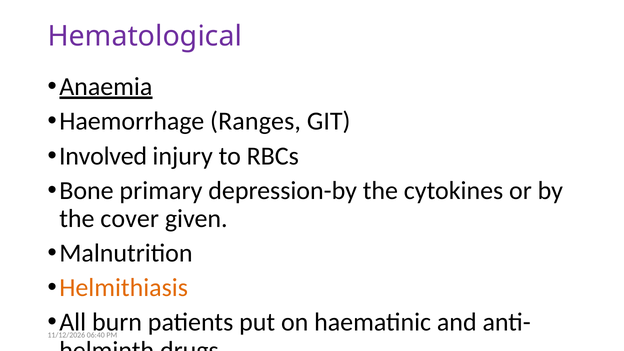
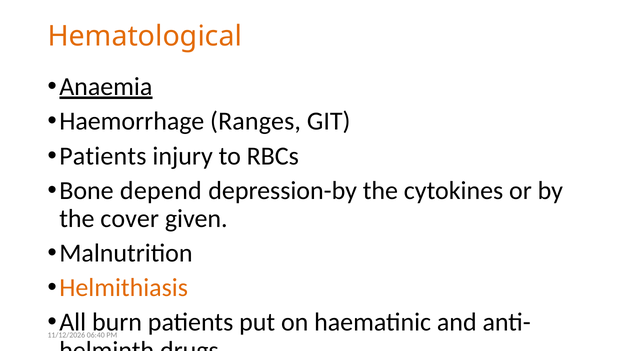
Hematological colour: purple -> orange (145, 36)
Involved: Involved -> Patients (103, 156)
primary: primary -> depend (161, 191)
